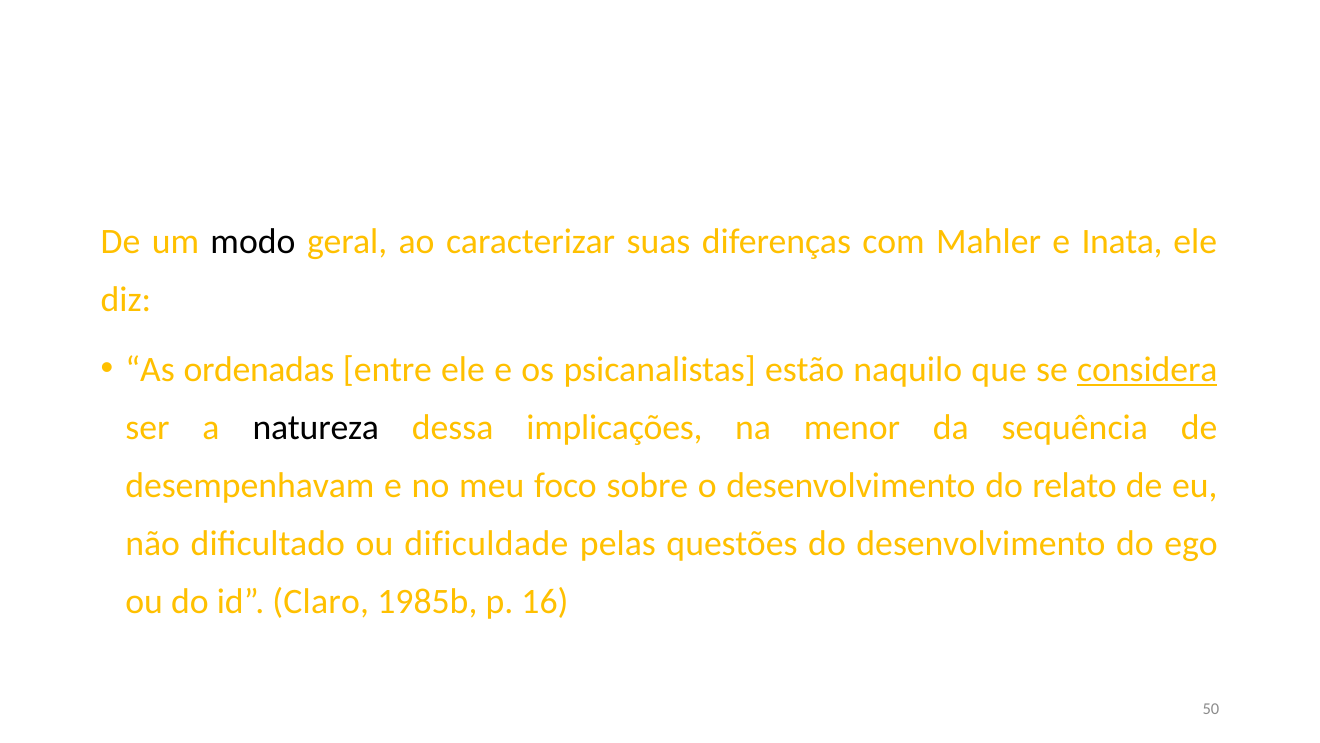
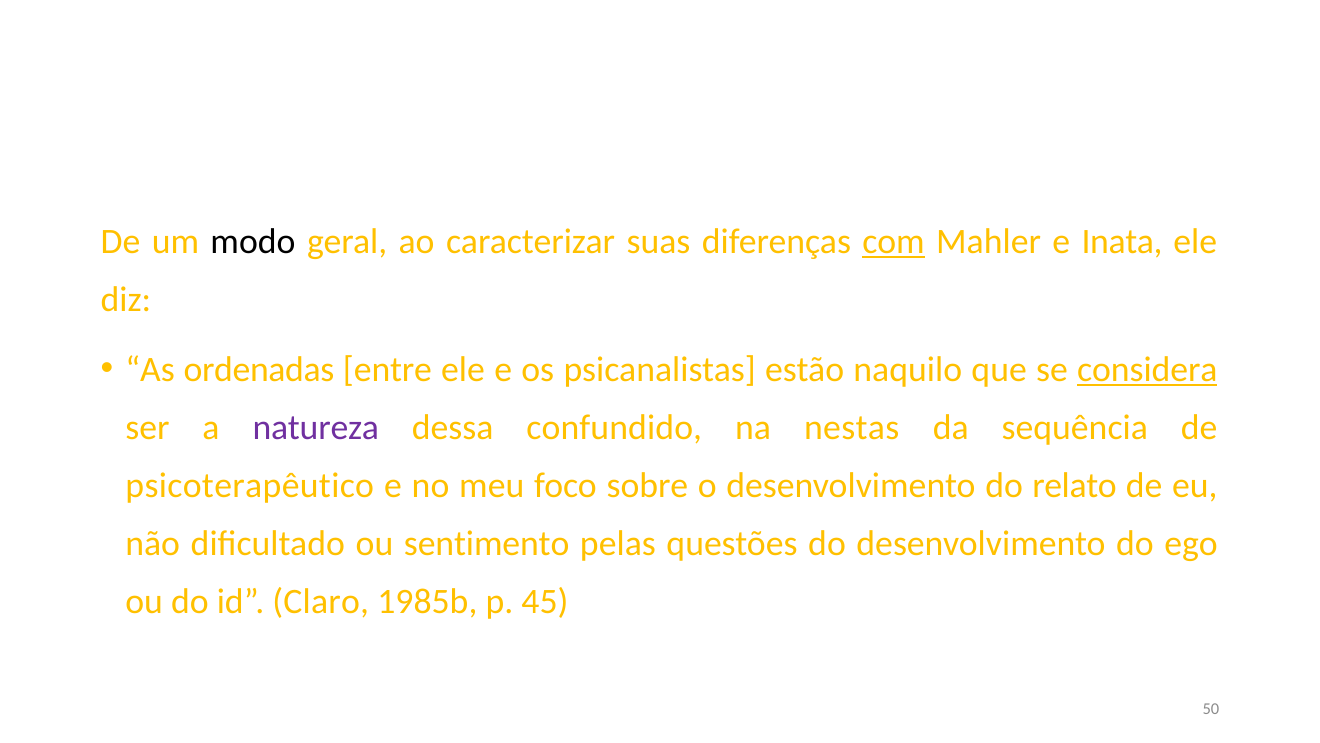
com underline: none -> present (894, 242)
natureza colour: black -> purple (316, 428)
implicações: implicações -> confundido (614, 428)
menor: menor -> nestas (852, 428)
desempenhavam: desempenhavam -> psicoterapêutico (250, 485)
dificuldade: dificuldade -> sentimento (487, 543)
16: 16 -> 45 (545, 601)
